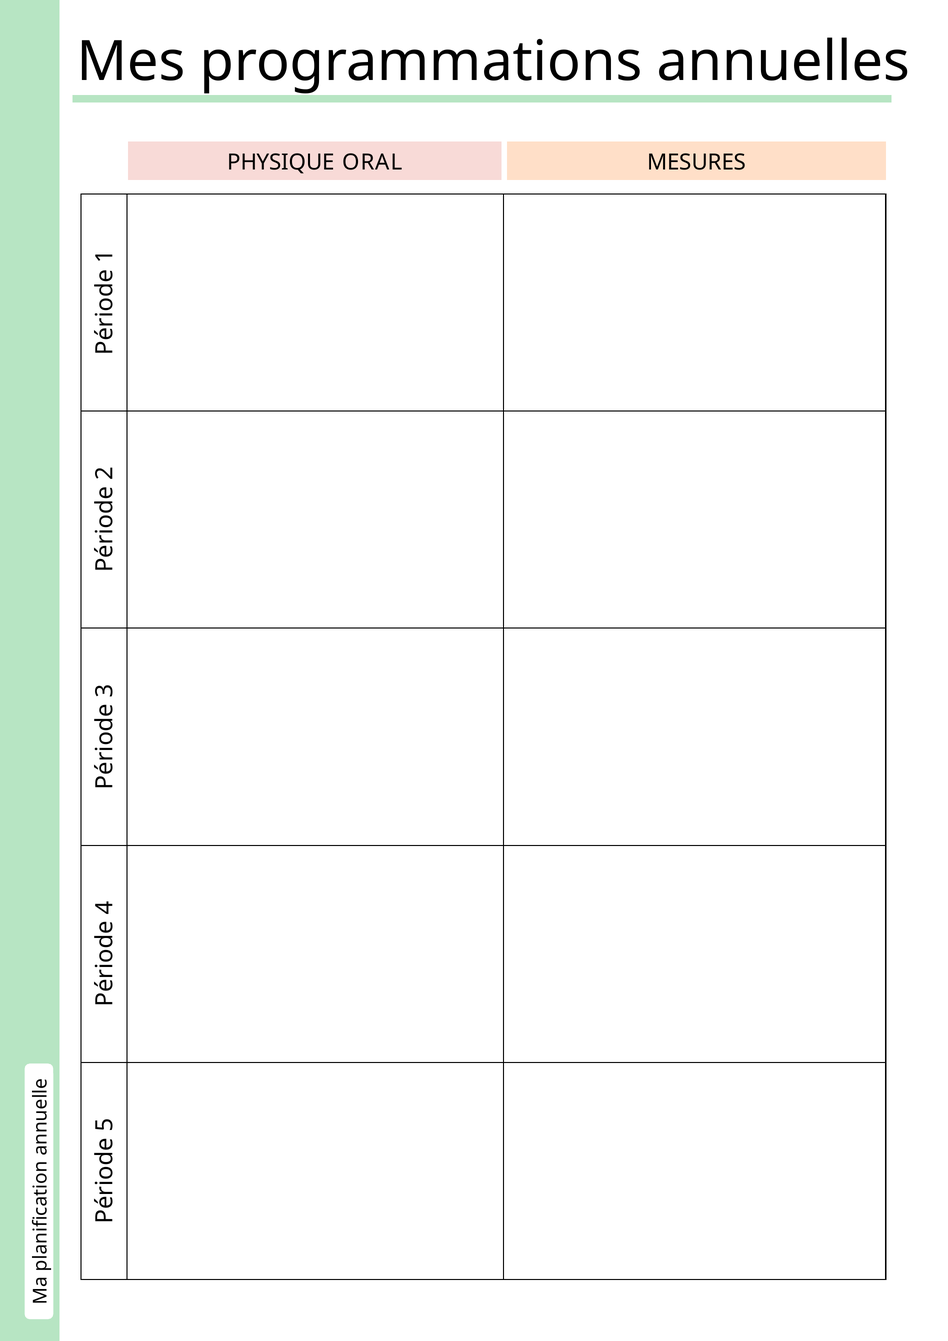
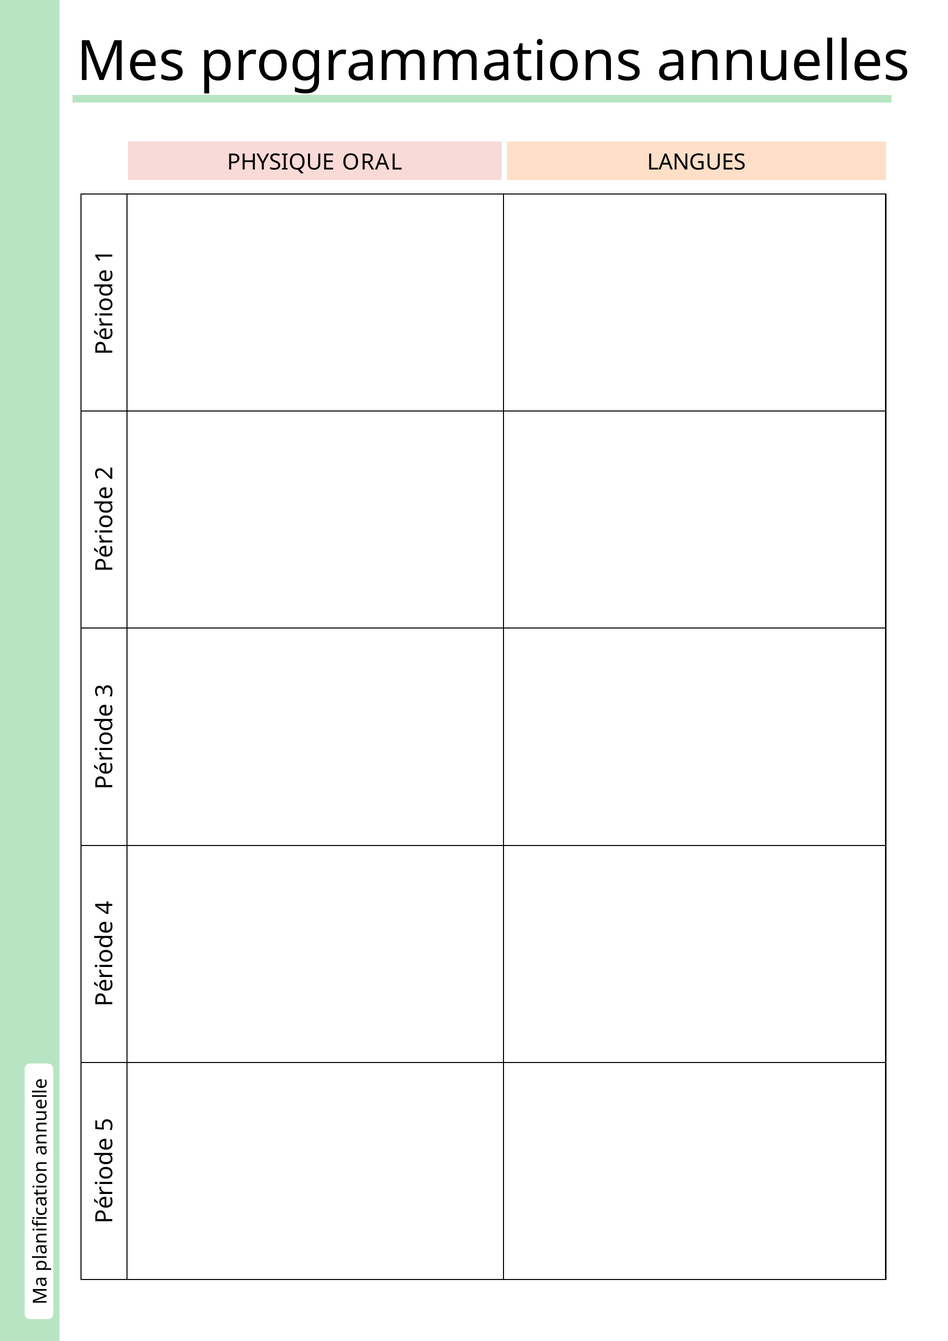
MESURES: MESURES -> LANGUES (697, 162)
